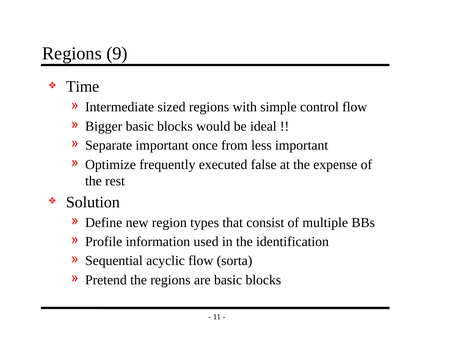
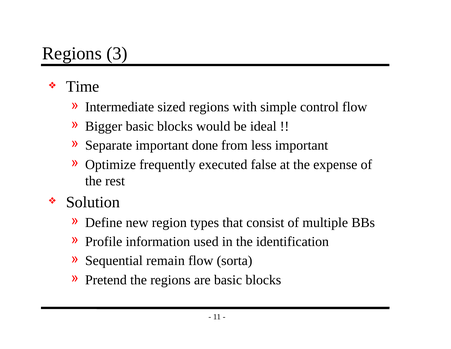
9: 9 -> 3 (117, 53)
once: once -> done (205, 145)
acyclic: acyclic -> remain (165, 260)
